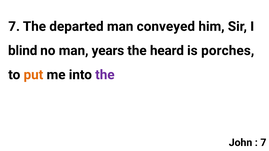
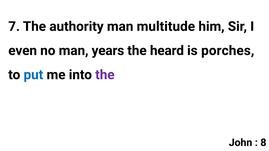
departed: departed -> authority (76, 26)
conveyed: conveyed -> multitude (166, 26)
blind: blind -> even (23, 51)
put colour: orange -> blue (33, 75)
7: 7 -> 8 (263, 143)
